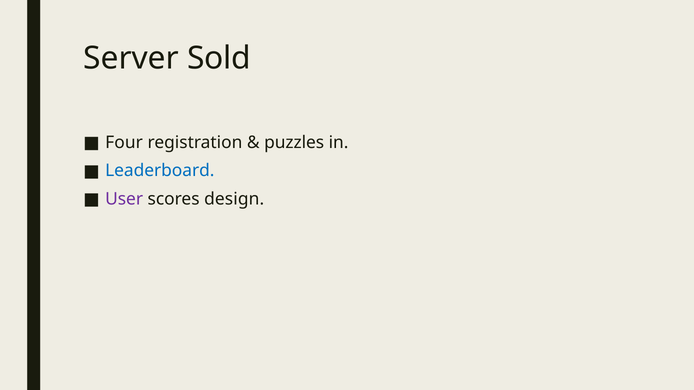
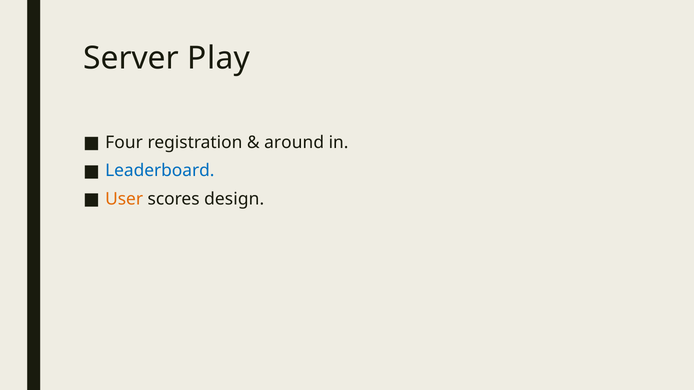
Sold: Sold -> Play (219, 58)
puzzles: puzzles -> around (294, 143)
User colour: purple -> orange (124, 199)
